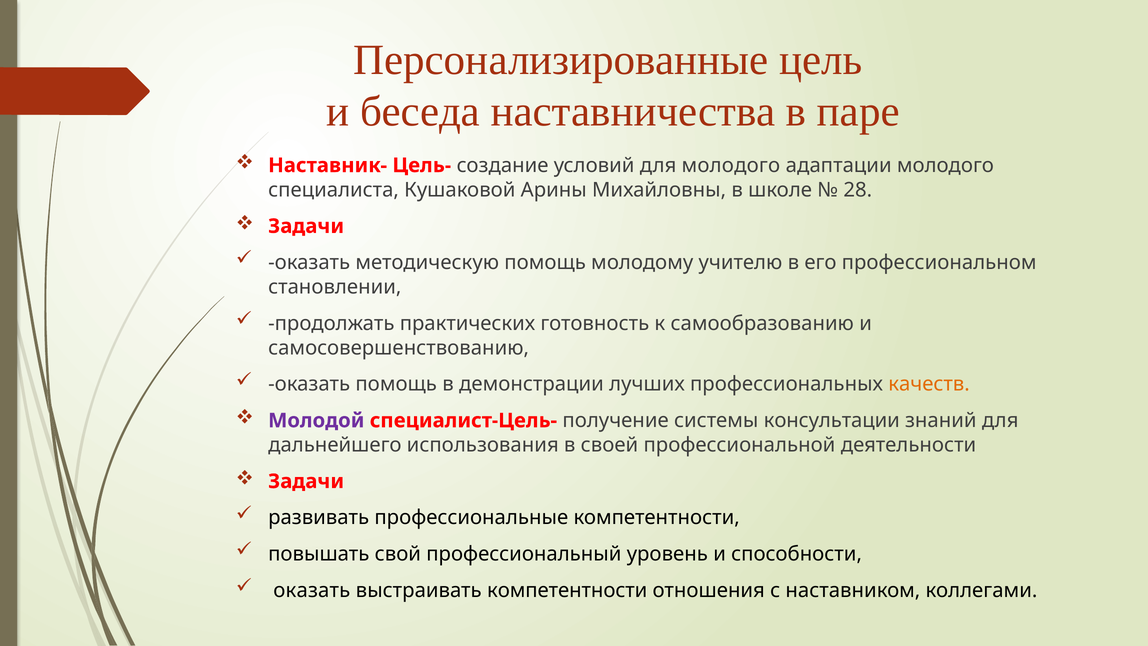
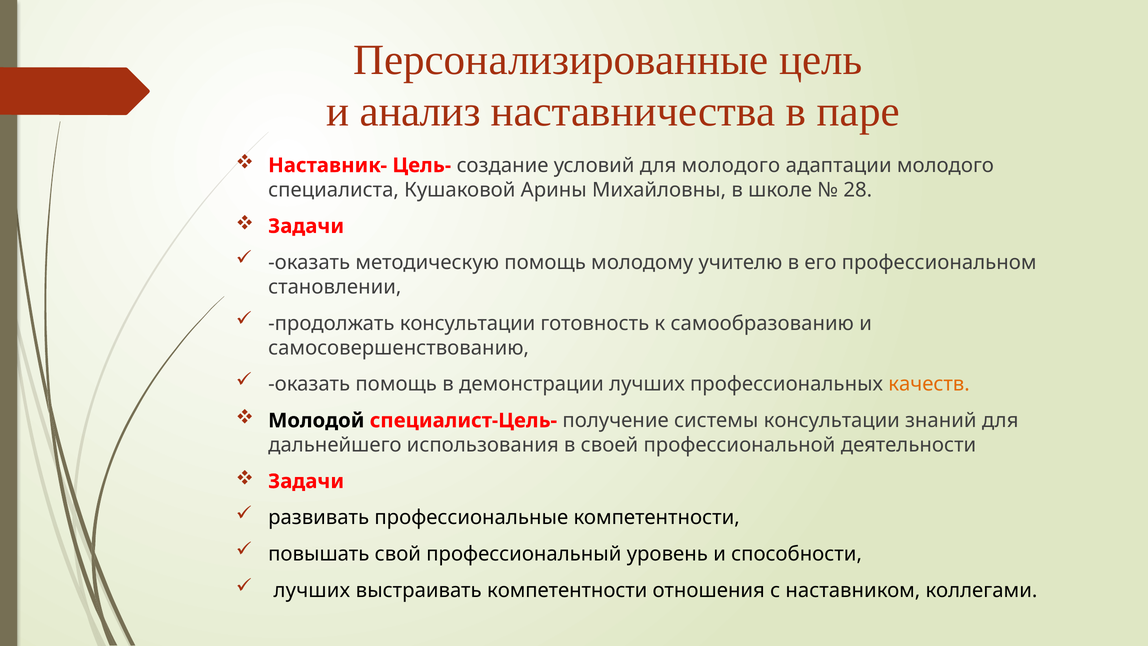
беседа: беседа -> анализ (420, 112)
продолжать практических: практических -> консультации (468, 323)
Молодой colour: purple -> black (316, 420)
оказать: оказать -> лучших (312, 590)
